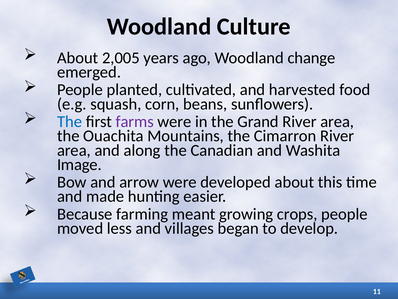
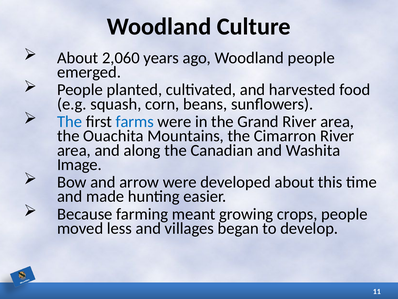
2,005: 2,005 -> 2,060 (121, 58)
Woodland change: change -> people (311, 58)
farms colour: purple -> blue (135, 121)
